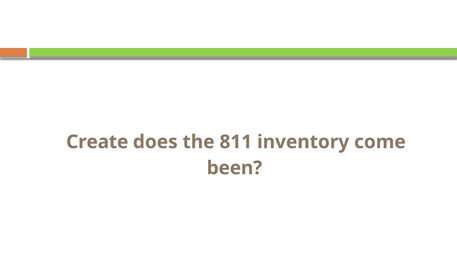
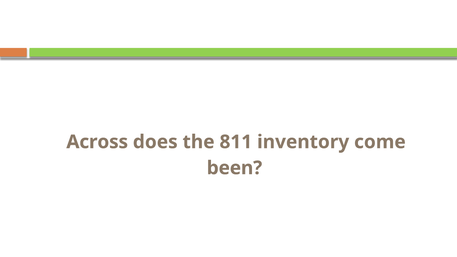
Create: Create -> Across (97, 142)
